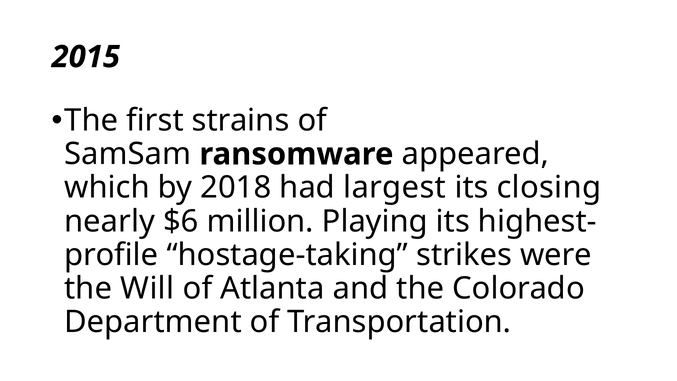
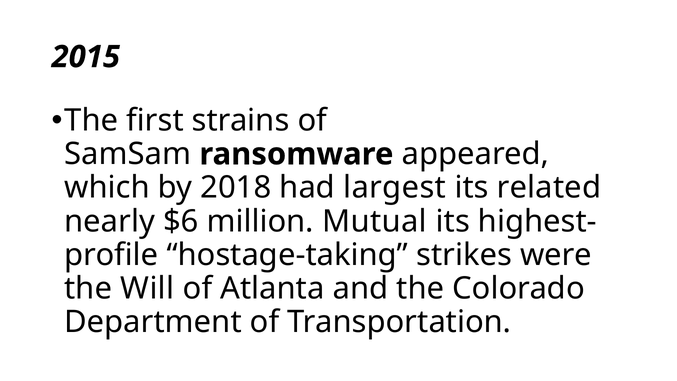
closing: closing -> related (549, 188)
Playing: Playing -> Mutual (375, 221)
